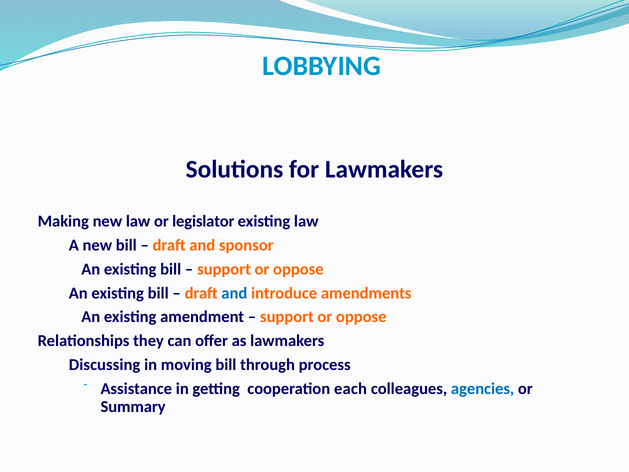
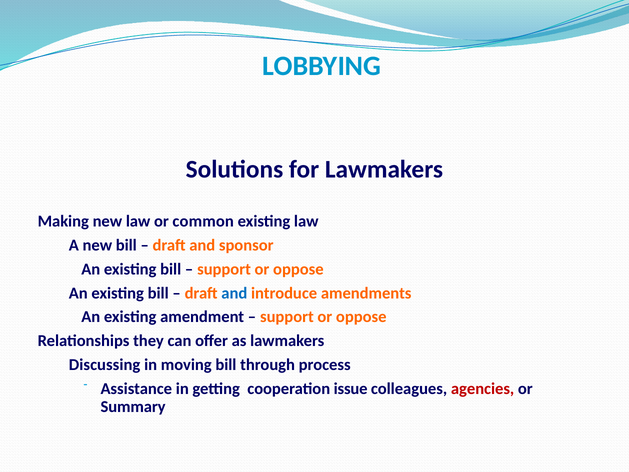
legislator: legislator -> common (203, 221)
each: each -> issue (351, 388)
agencies colour: blue -> red (483, 388)
